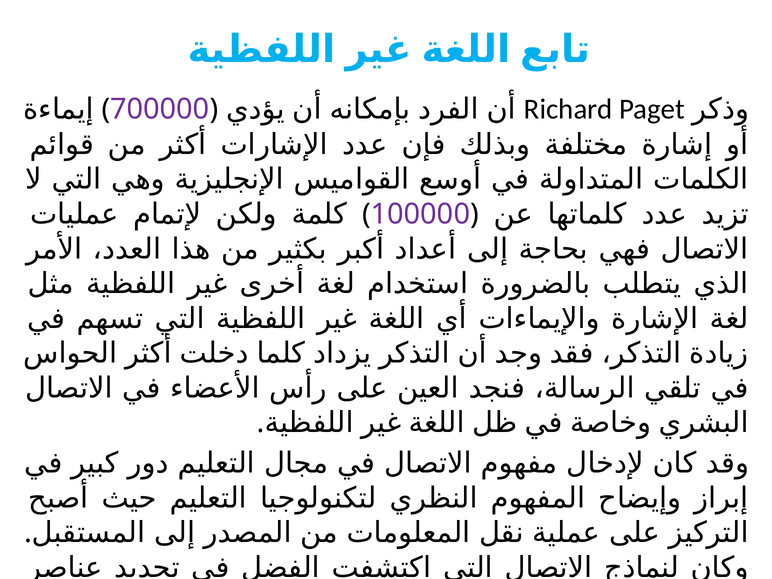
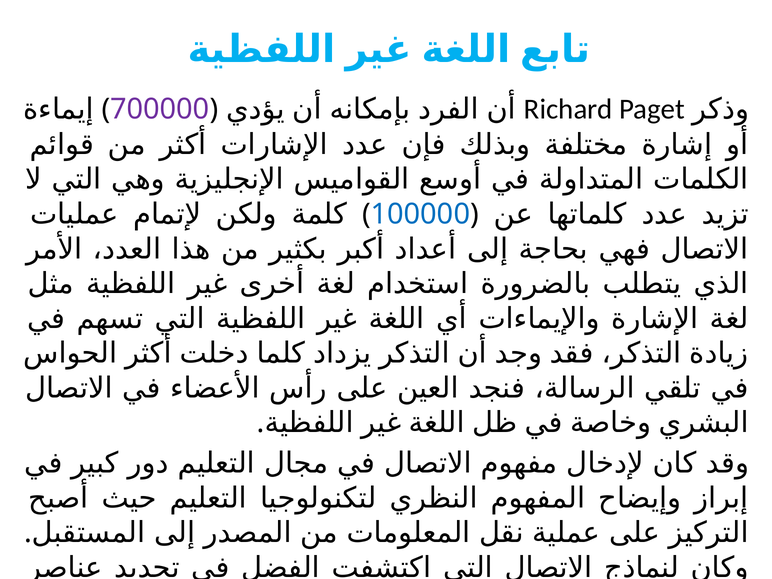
100000 colour: purple -> blue (420, 214)
